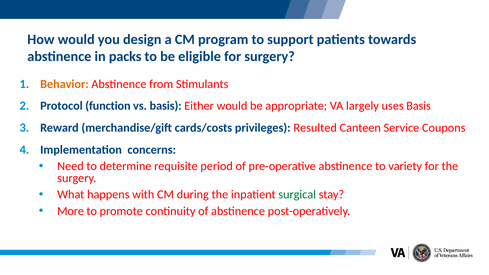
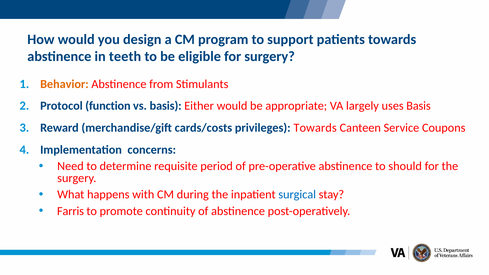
packs: packs -> teeth (125, 57)
privileges Resulted: Resulted -> Towards (315, 128)
variety: variety -> should (405, 166)
surgical colour: green -> blue (297, 195)
More: More -> Farris (71, 211)
